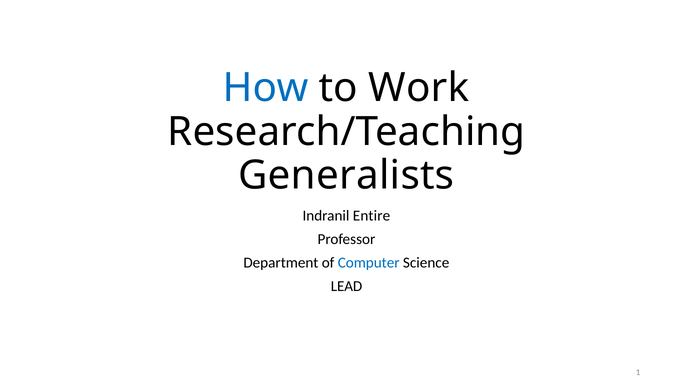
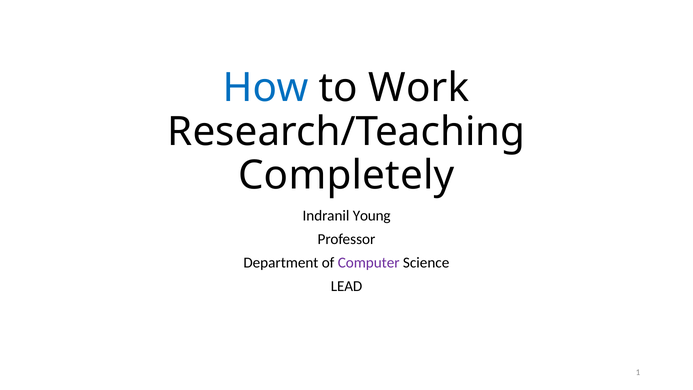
Generalists: Generalists -> Completely (346, 175)
Entire: Entire -> Young (372, 215)
Computer colour: blue -> purple (369, 263)
